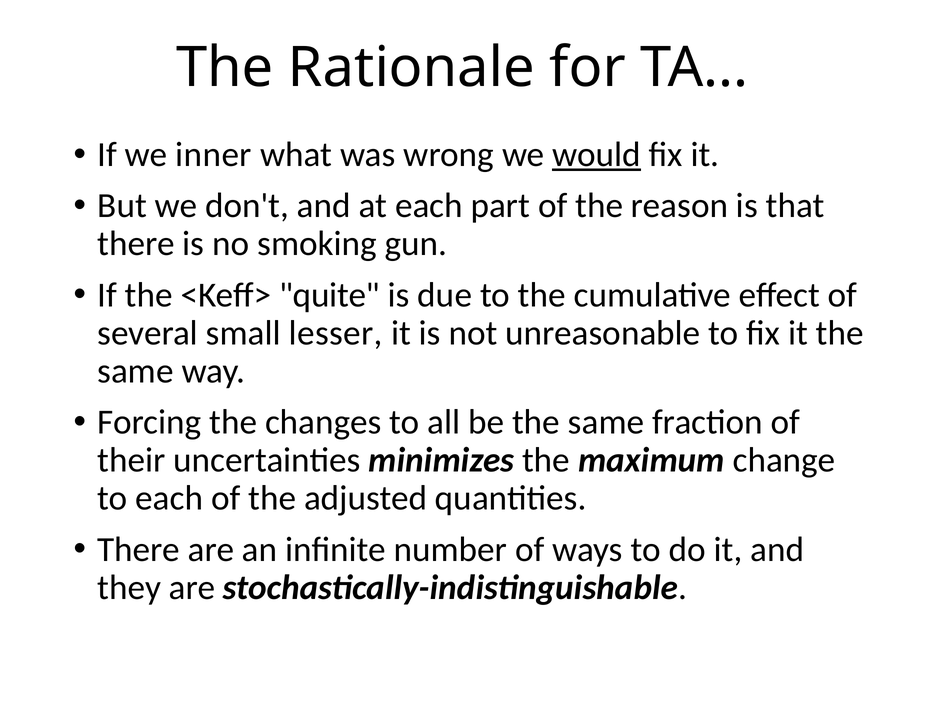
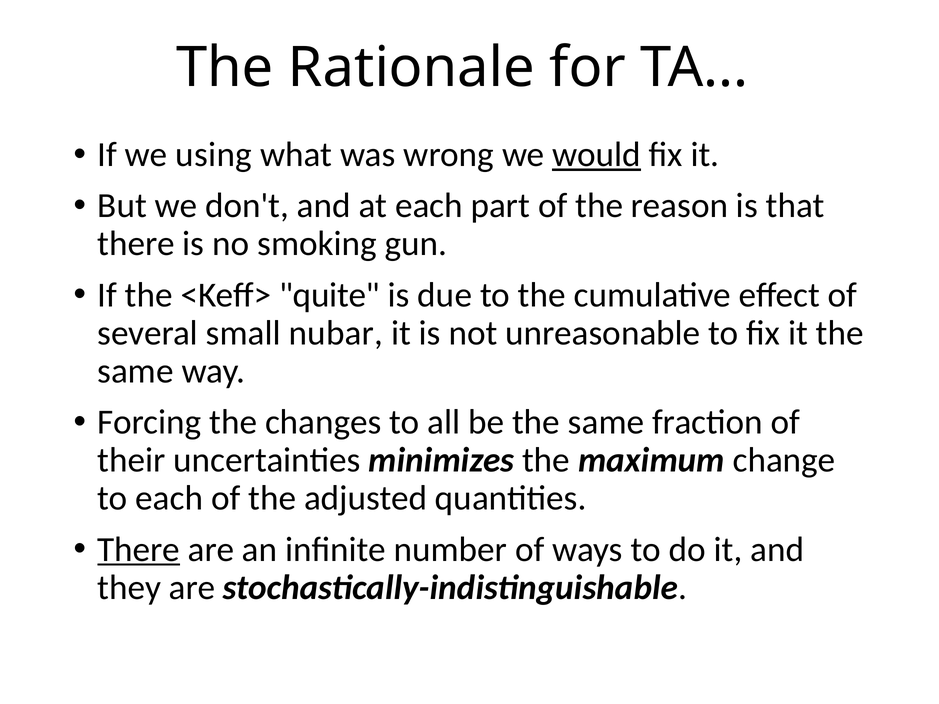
inner: inner -> using (214, 155)
lesser: lesser -> nubar (336, 333)
There underline: none -> present (139, 550)
